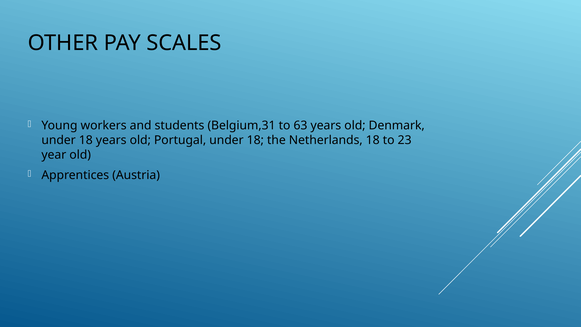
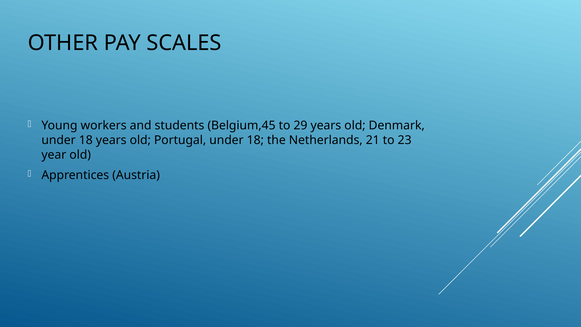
Belgium,31: Belgium,31 -> Belgium,45 (242, 126)
63: 63 -> 29 (300, 126)
Netherlands 18: 18 -> 21 (373, 140)
